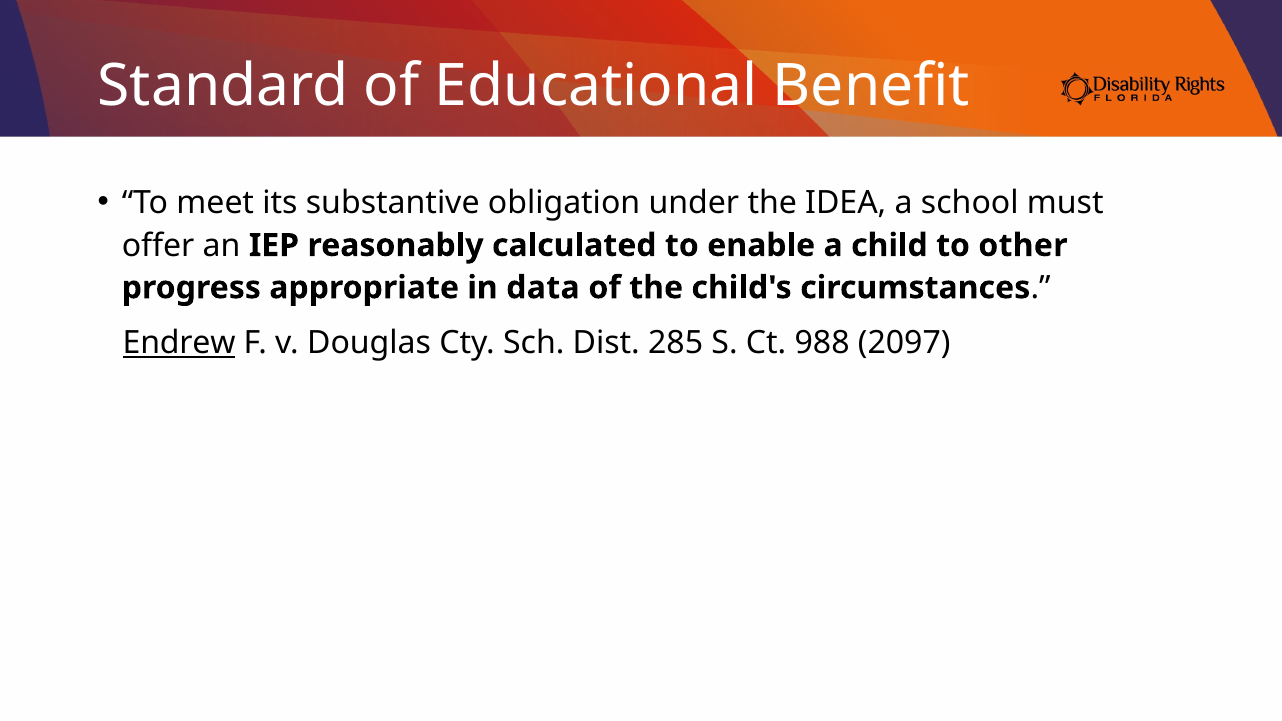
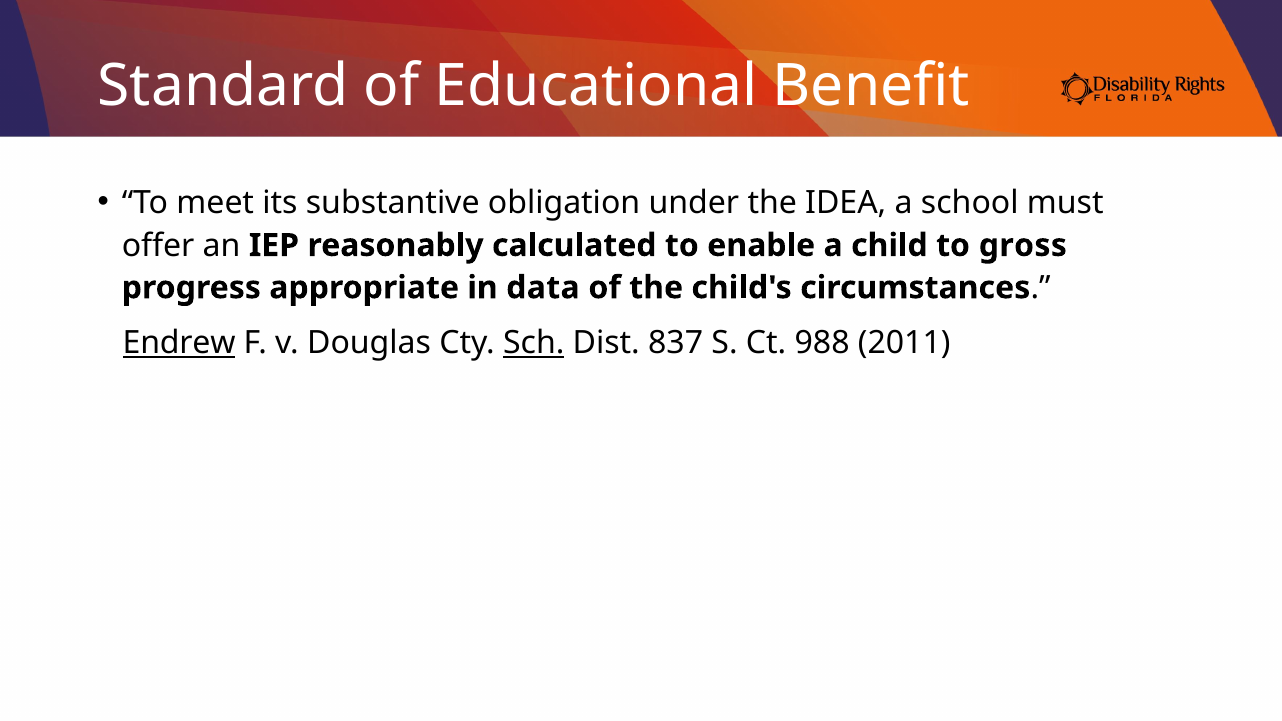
other: other -> gross (1023, 245)
Sch underline: none -> present (534, 343)
285: 285 -> 837 (676, 343)
2097: 2097 -> 2011 (904, 343)
